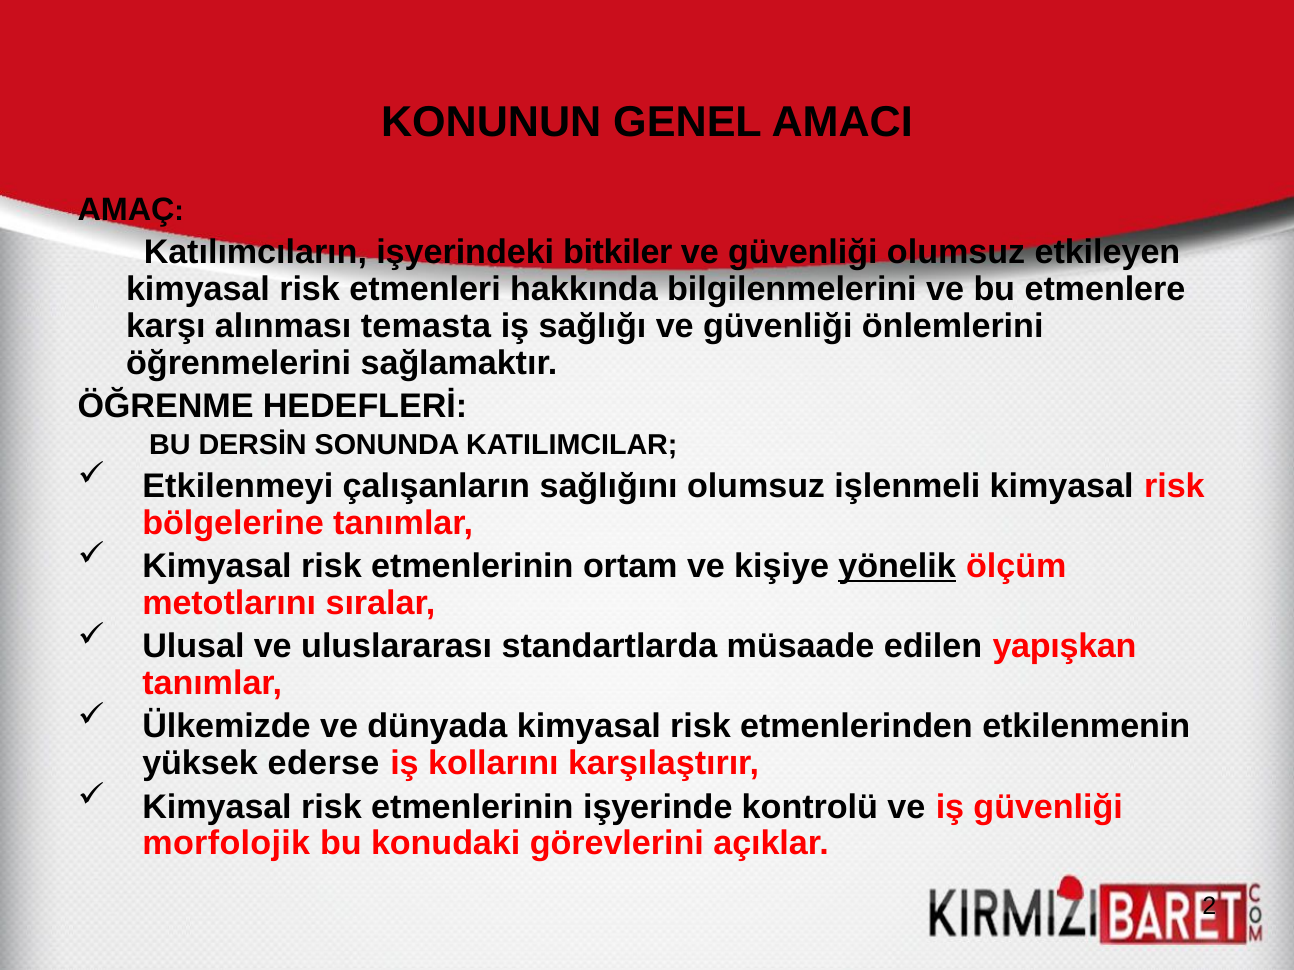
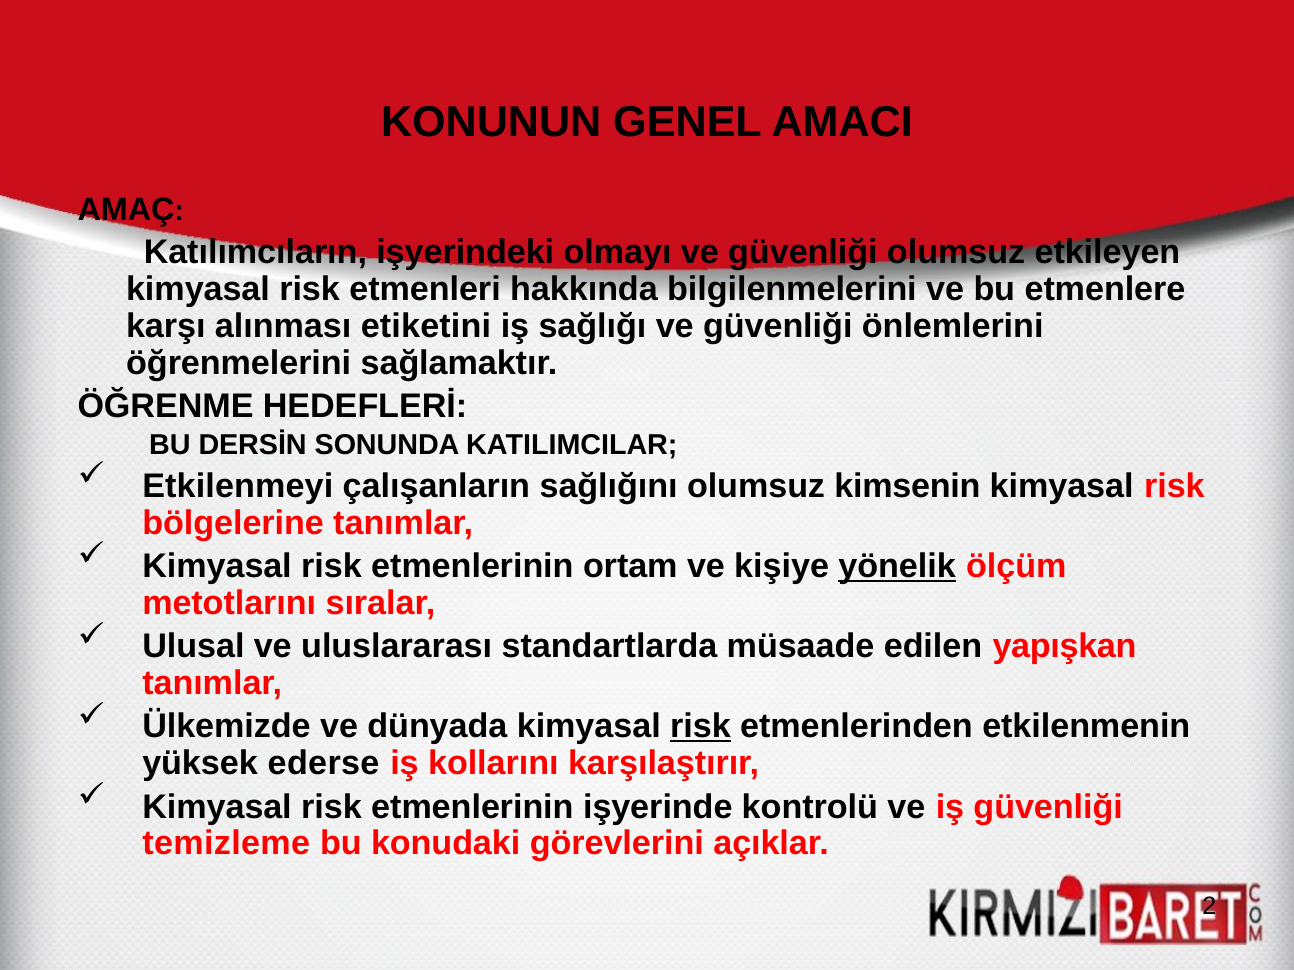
bitkiler: bitkiler -> olmayı (618, 253)
temasta: temasta -> etiketini (426, 326)
işlenmeli: işlenmeli -> kimsenin (907, 486)
risk underline: none -> present (700, 727)
morfolojik: morfolojik -> temizleme (226, 844)
